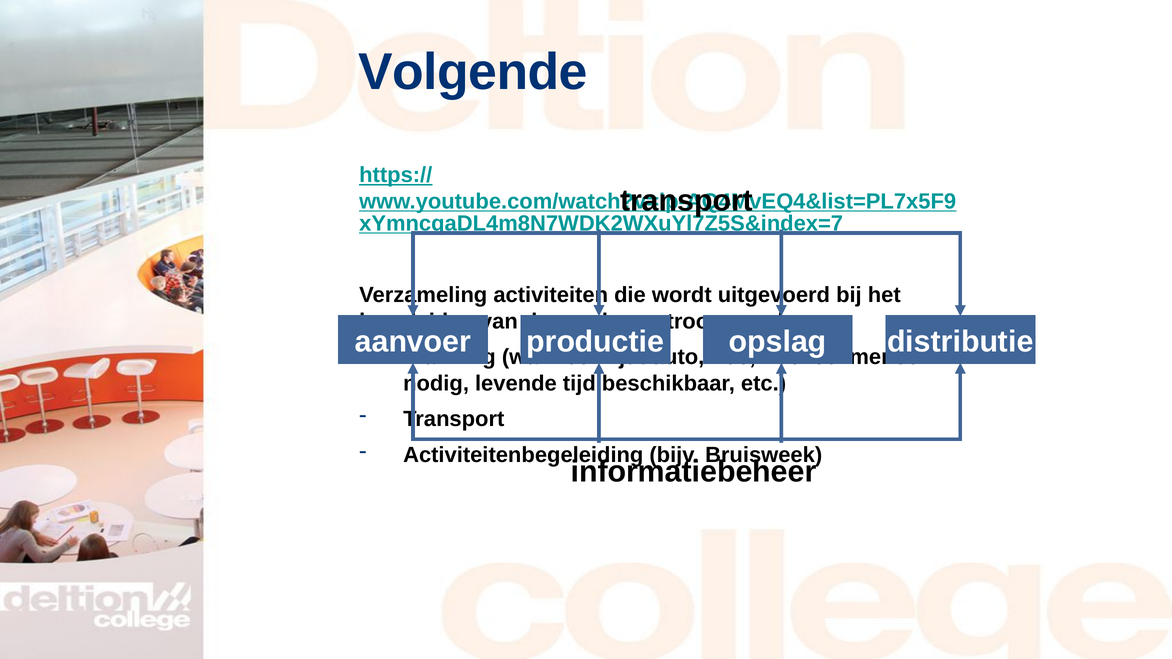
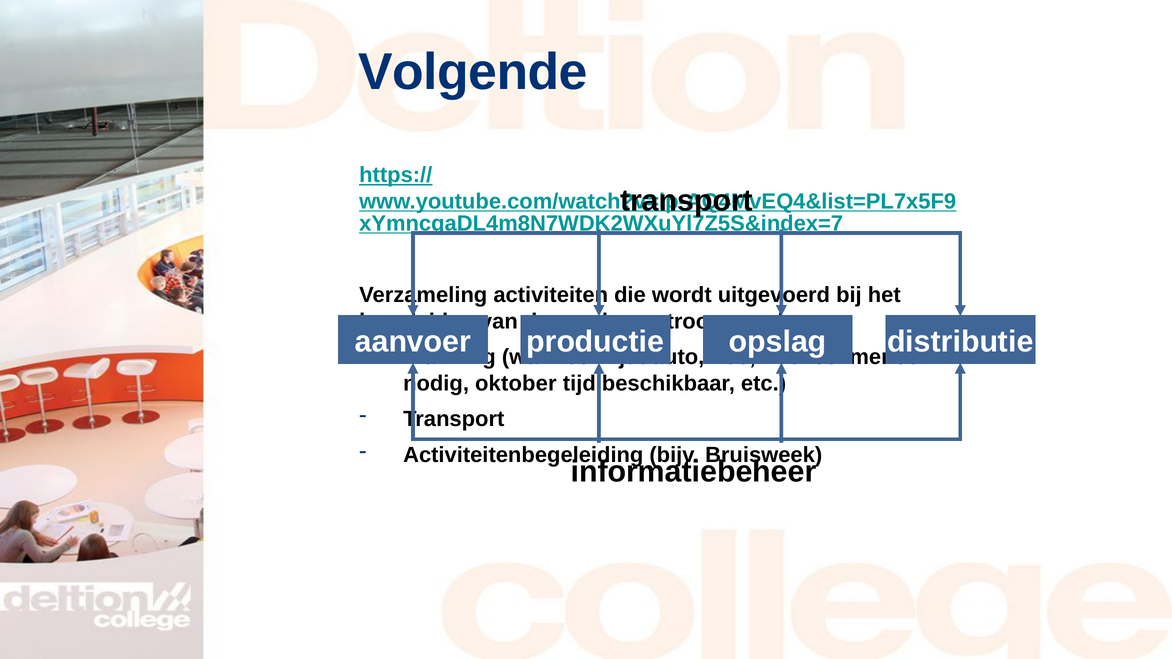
levende: levende -> oktober (516, 384)
